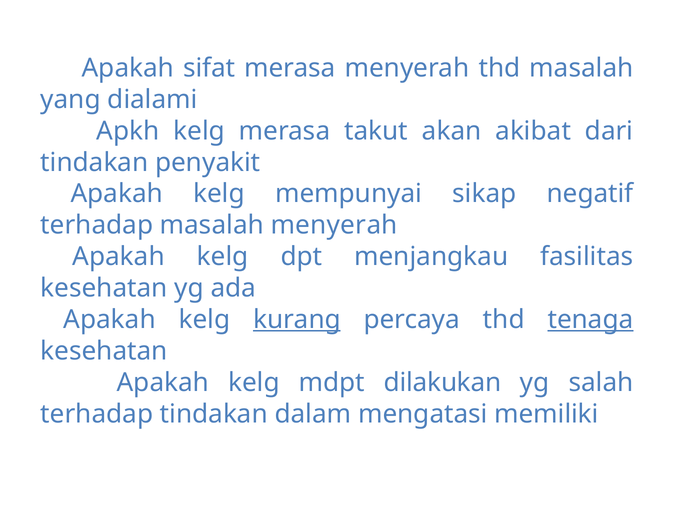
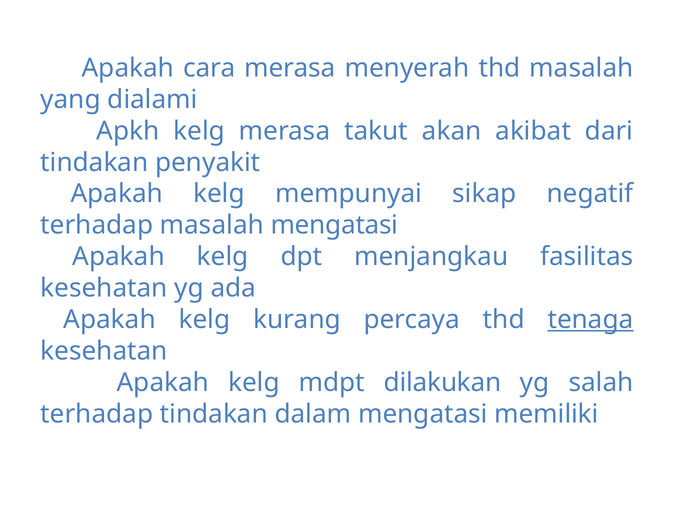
sifat: sifat -> cara (209, 68)
masalah menyerah: menyerah -> mengatasi (334, 225)
kurang underline: present -> none (297, 320)
